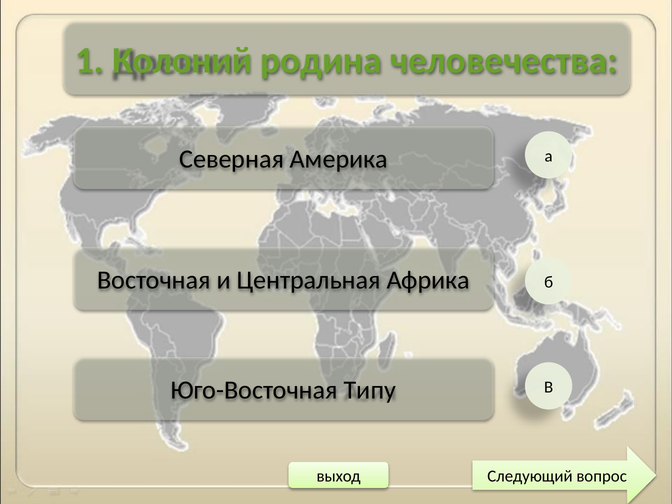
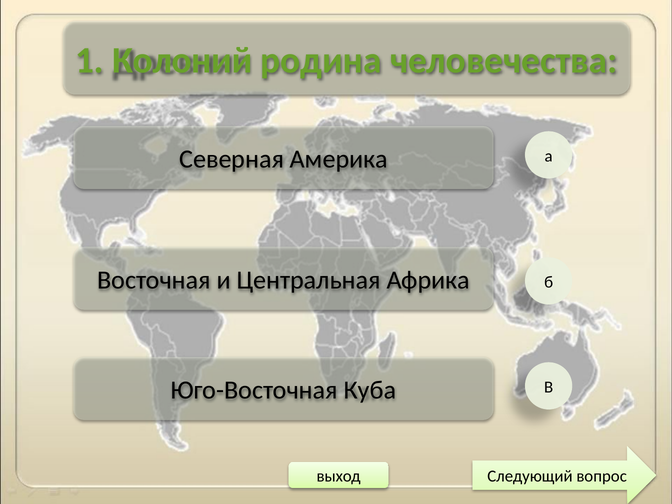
Типу: Типу -> Куба (370, 390)
